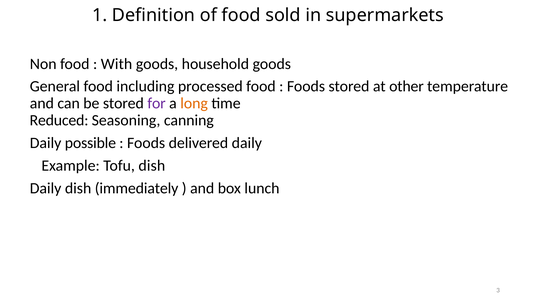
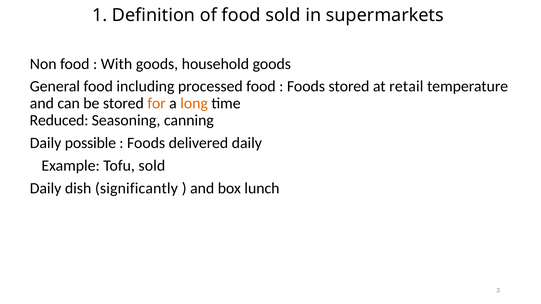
other: other -> retail (406, 87)
for colour: purple -> orange (157, 104)
Tofu dish: dish -> sold (152, 166)
immediately: immediately -> significantly (136, 189)
